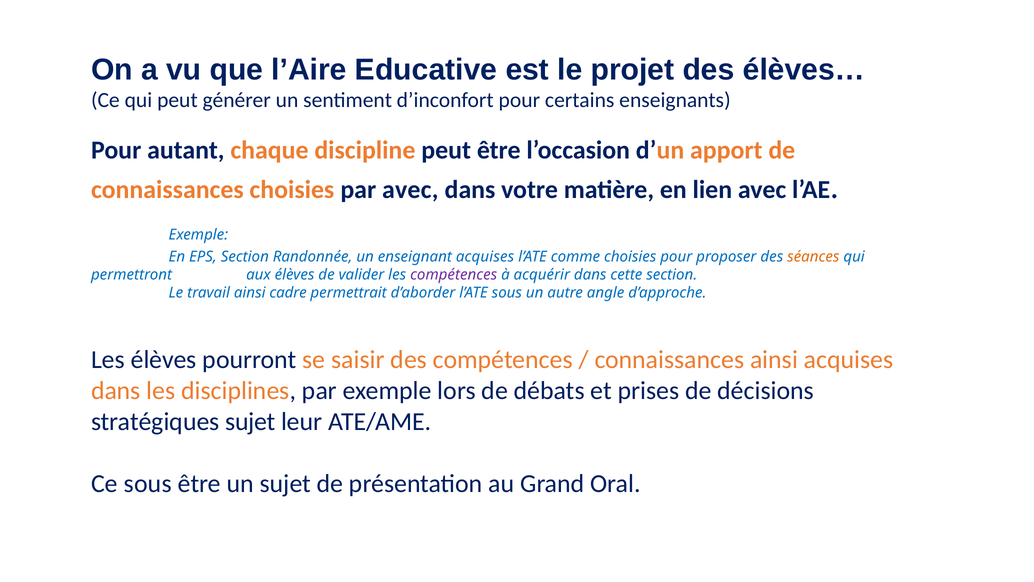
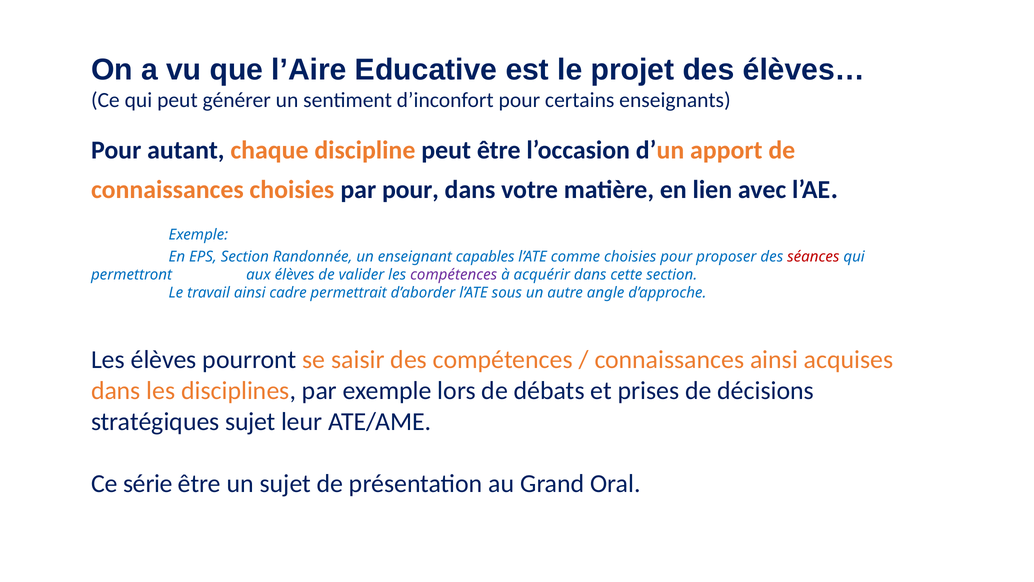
par avec: avec -> pour (410, 190)
enseignant acquises: acquises -> capables (485, 257)
séances colour: orange -> red (813, 257)
Ce sous: sous -> série (148, 484)
